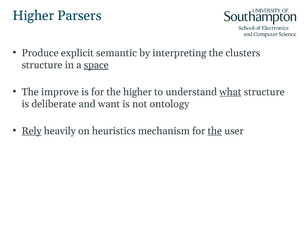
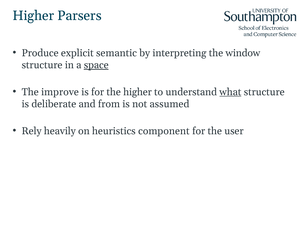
clusters: clusters -> window (243, 53)
want: want -> from (109, 104)
ontology: ontology -> assumed (169, 104)
Rely underline: present -> none (32, 131)
mechanism: mechanism -> component (164, 131)
the underline: present -> none (215, 131)
